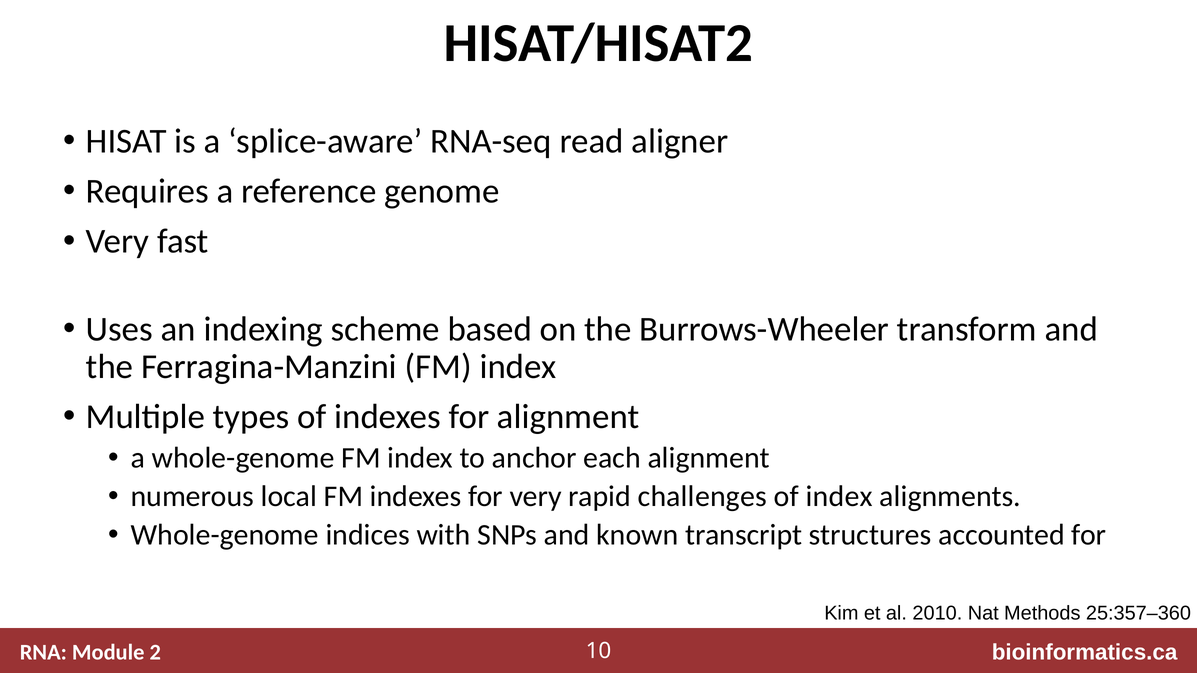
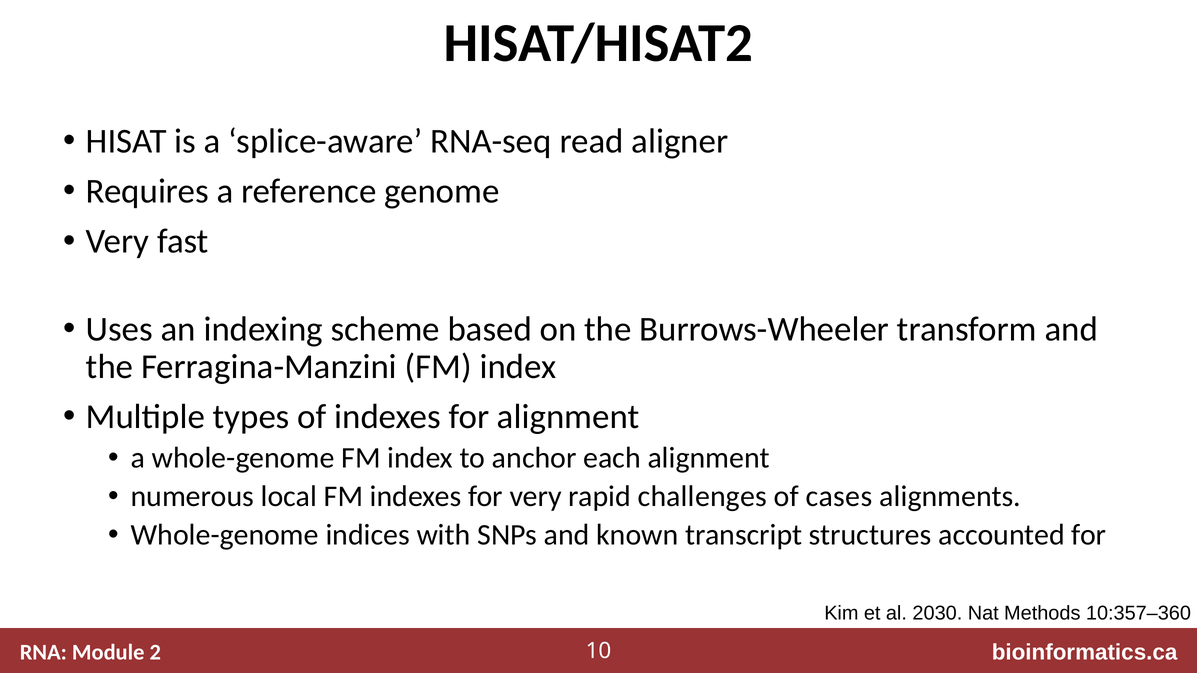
of index: index -> cases (839, 497)
2010: 2010 -> 2030 (937, 613)
25:357–360: 25:357–360 -> 10:357–360 (1138, 613)
